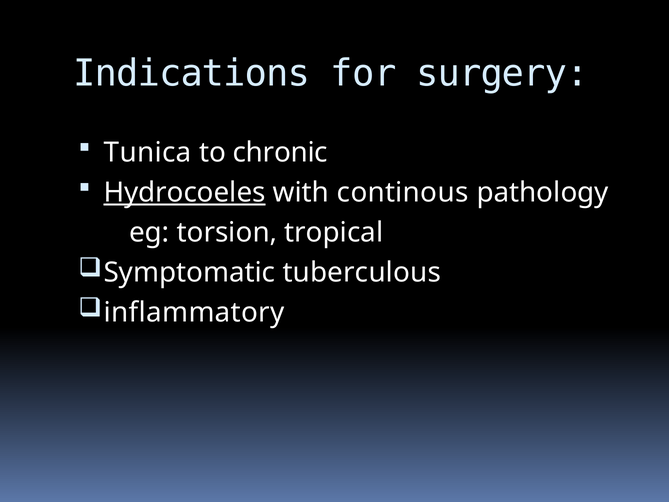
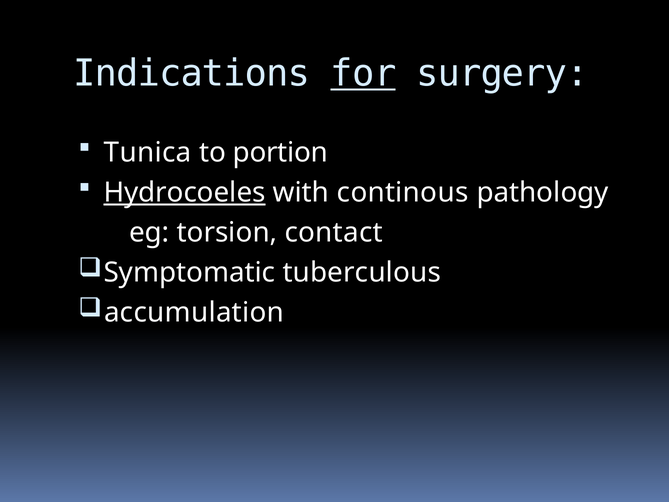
for underline: none -> present (363, 73)
chronic: chronic -> portion (280, 152)
tropical: tropical -> contact (334, 232)
inflammatory: inflammatory -> accumulation (194, 312)
